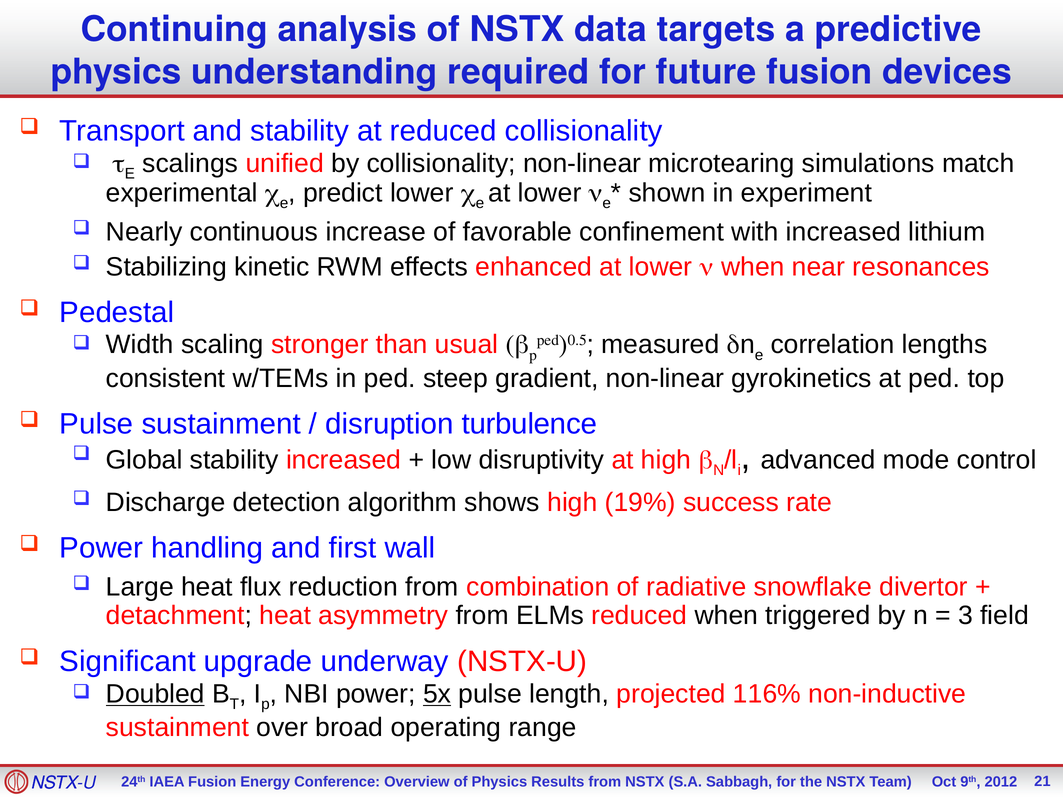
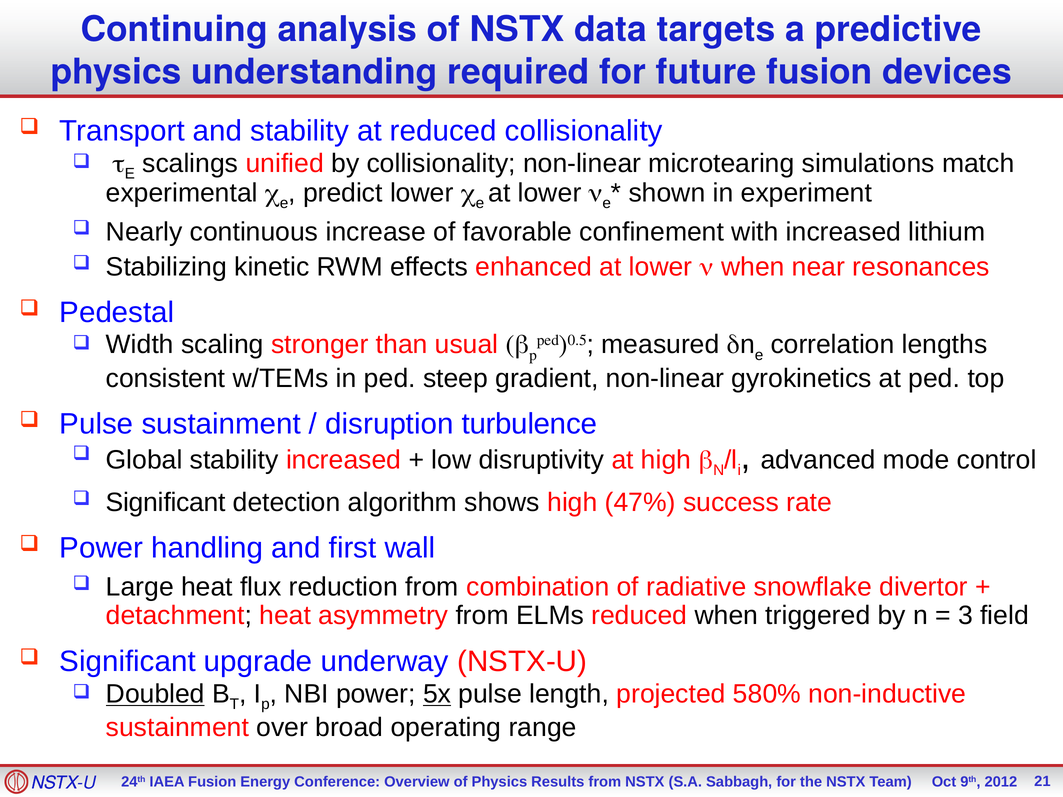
Discharge: Discharge -> Significant (166, 503)
19%: 19% -> 47% (640, 503)
116%: 116% -> 580% (767, 694)
